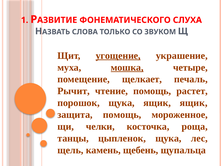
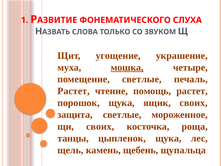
угощение underline: present -> none (118, 56)
помещение щелкает: щелкает -> светлые (142, 79)
Рычит: Рычит -> Растет (74, 91)
ящик ящик: ящик -> своих (194, 103)
защита помощь: помощь -> светлые (122, 114)
щи челки: челки -> своих (100, 126)
